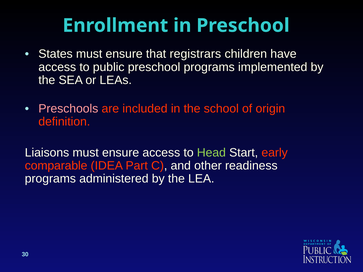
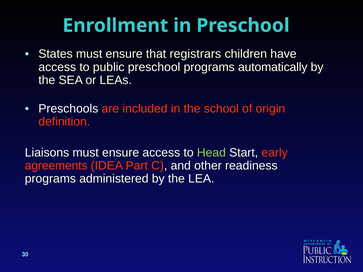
implemented: implemented -> automatically (273, 67)
Preschools colour: pink -> white (68, 109)
comparable: comparable -> agreements (56, 166)
